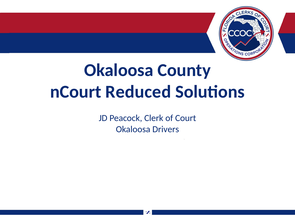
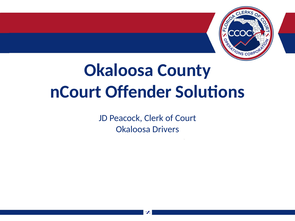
Reduced: Reduced -> Offender (138, 92)
